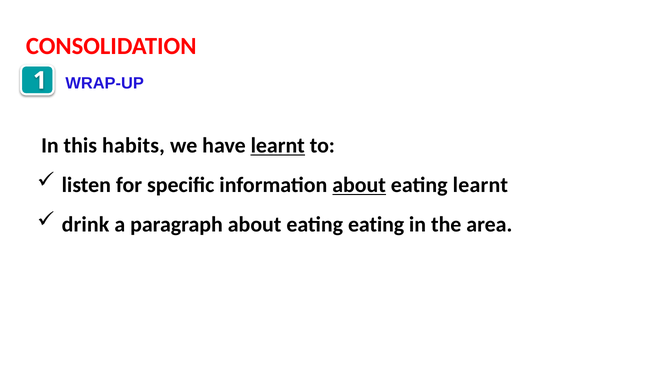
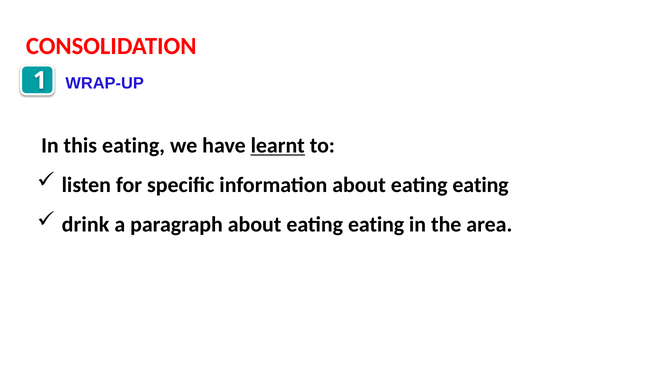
this habits: habits -> eating (134, 146)
about underline: present -> none (359, 185)
learnt: learnt -> eating (481, 185)
